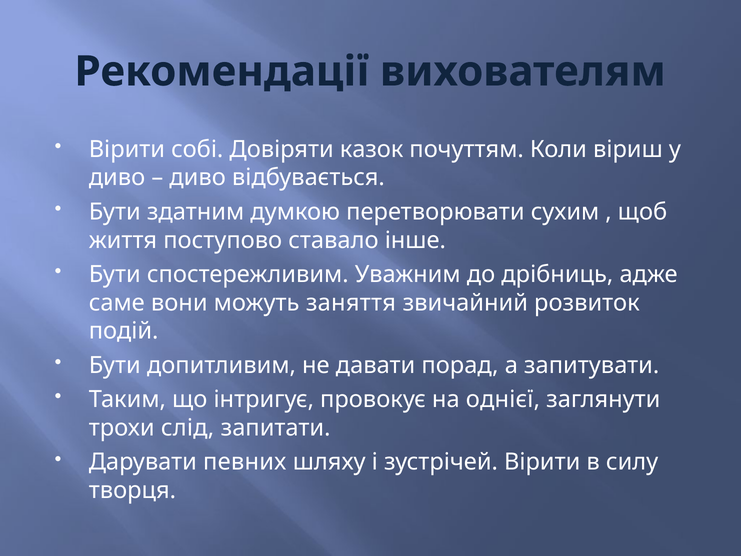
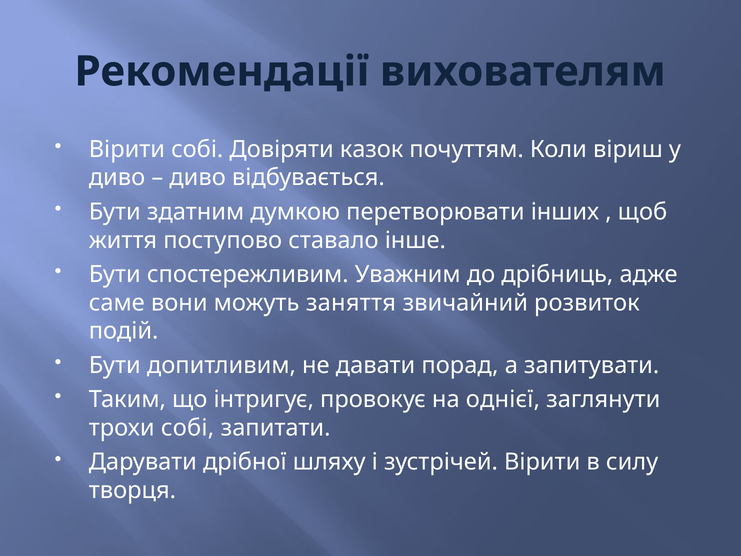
сухим: сухим -> інших (565, 212)
трохи слід: слід -> собі (188, 428)
певних: певних -> дрібної (245, 462)
